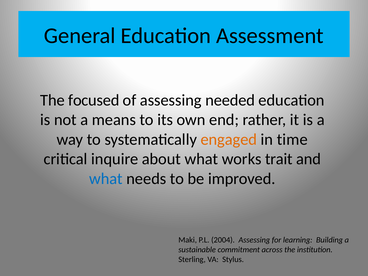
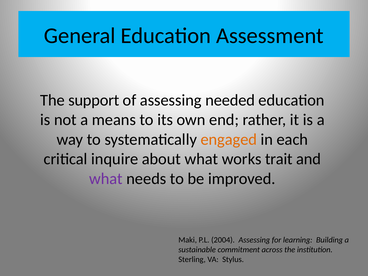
focused: focused -> support (94, 100)
time: time -> each (292, 139)
what colour: blue -> purple (106, 179)
